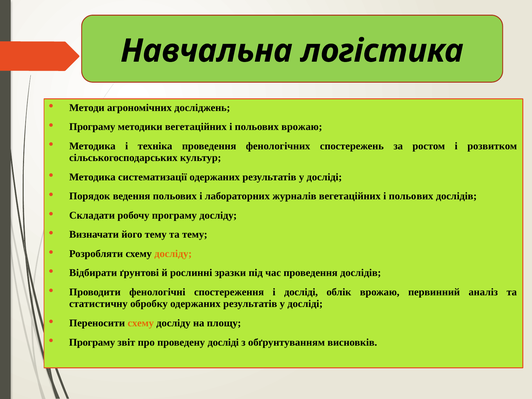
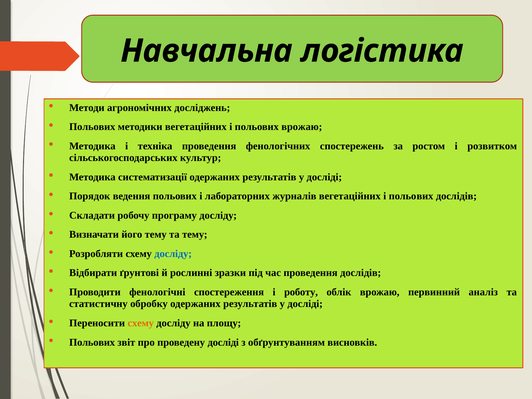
Програму: Програму -> Польових (92, 127)
досліду colour: orange -> blue (173, 254)
і досліді: досліді -> роботу (301, 292)
Програму: Програму -> Польових (92, 342)
